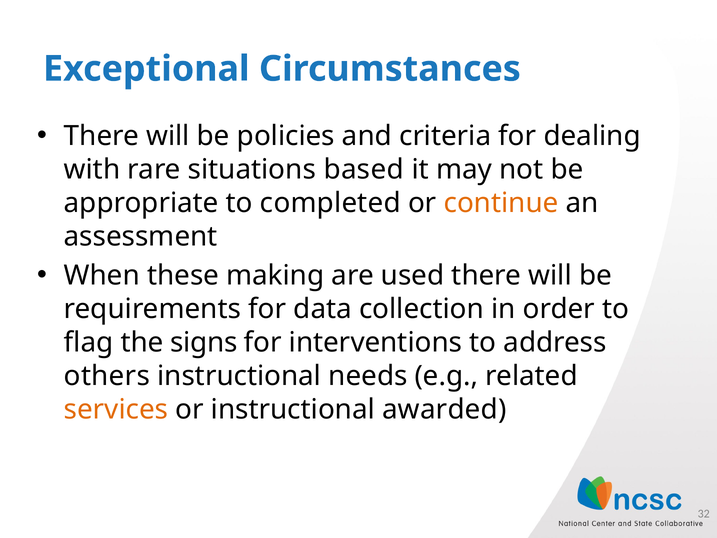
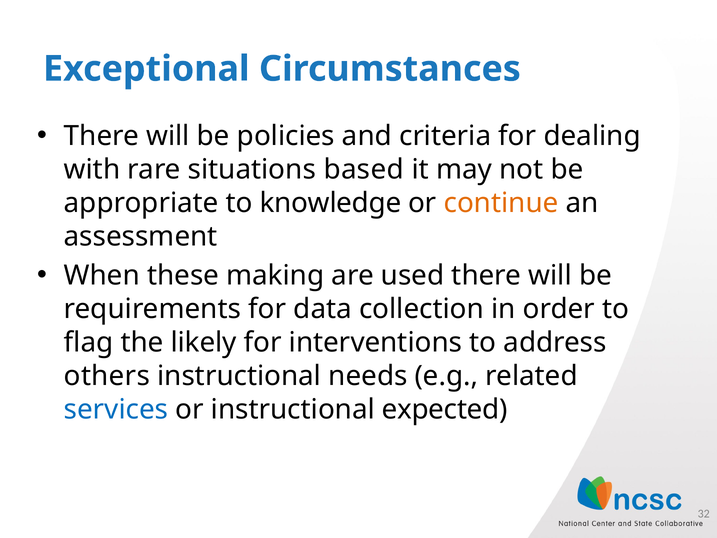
completed: completed -> knowledge (331, 203)
signs: signs -> likely (204, 342)
services colour: orange -> blue (116, 409)
awarded: awarded -> expected (445, 409)
